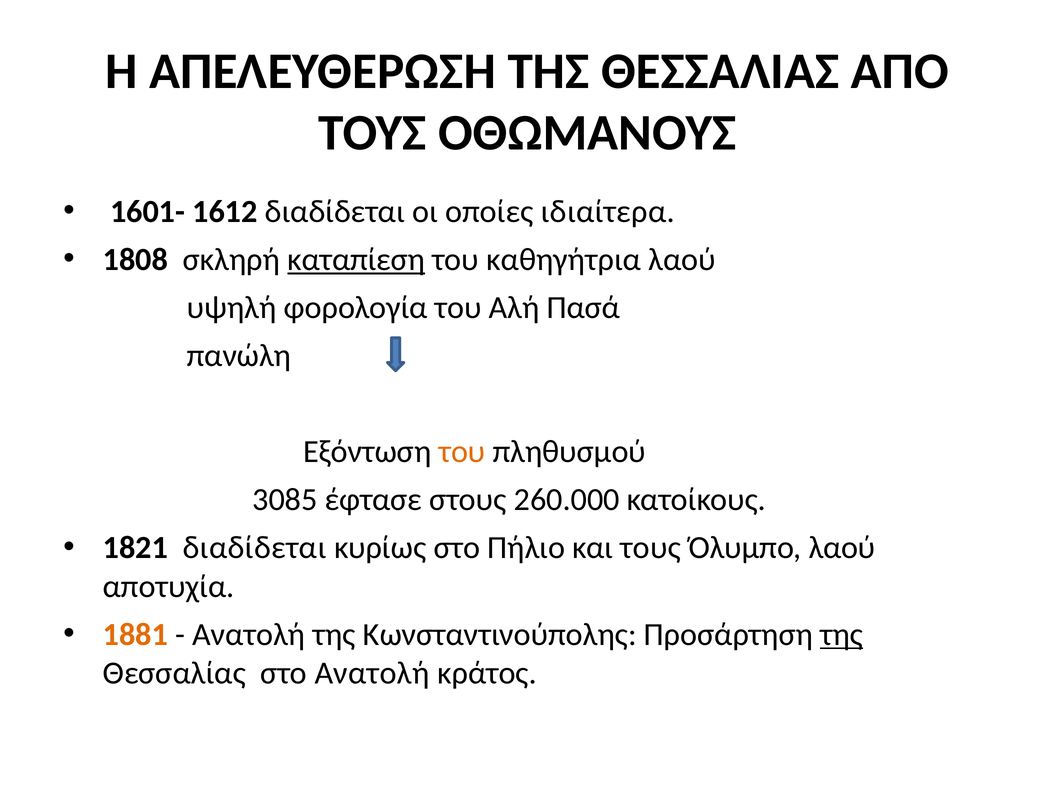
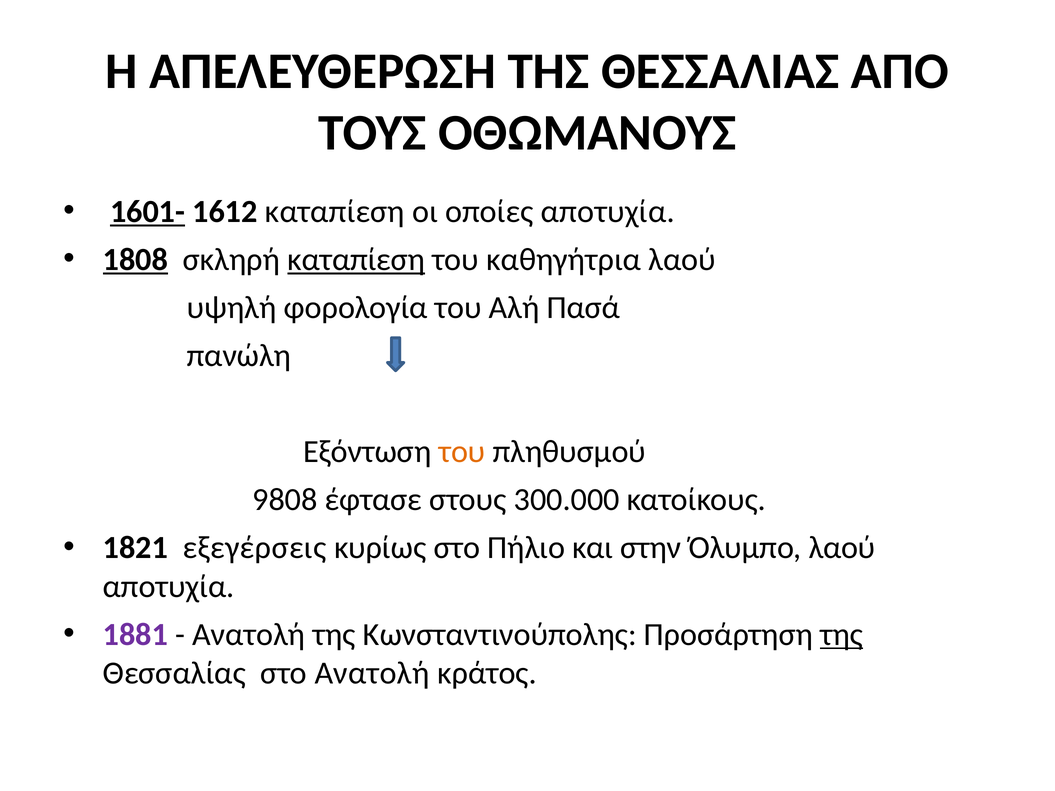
1601- underline: none -> present (148, 211)
1612 διαδίδεται: διαδίδεται -> καταπίεση (335, 211)
οποίες ιδιαίτερα: ιδιαίτερα -> αποτυχία (608, 211)
1808 underline: none -> present (135, 260)
3085: 3085 -> 9808 (285, 500)
260.000: 260.000 -> 300.000 (567, 500)
1821 διαδίδεται: διαδίδεται -> εξεγέρσεις (255, 548)
και τους: τους -> στην (651, 548)
1881 colour: orange -> purple (135, 635)
